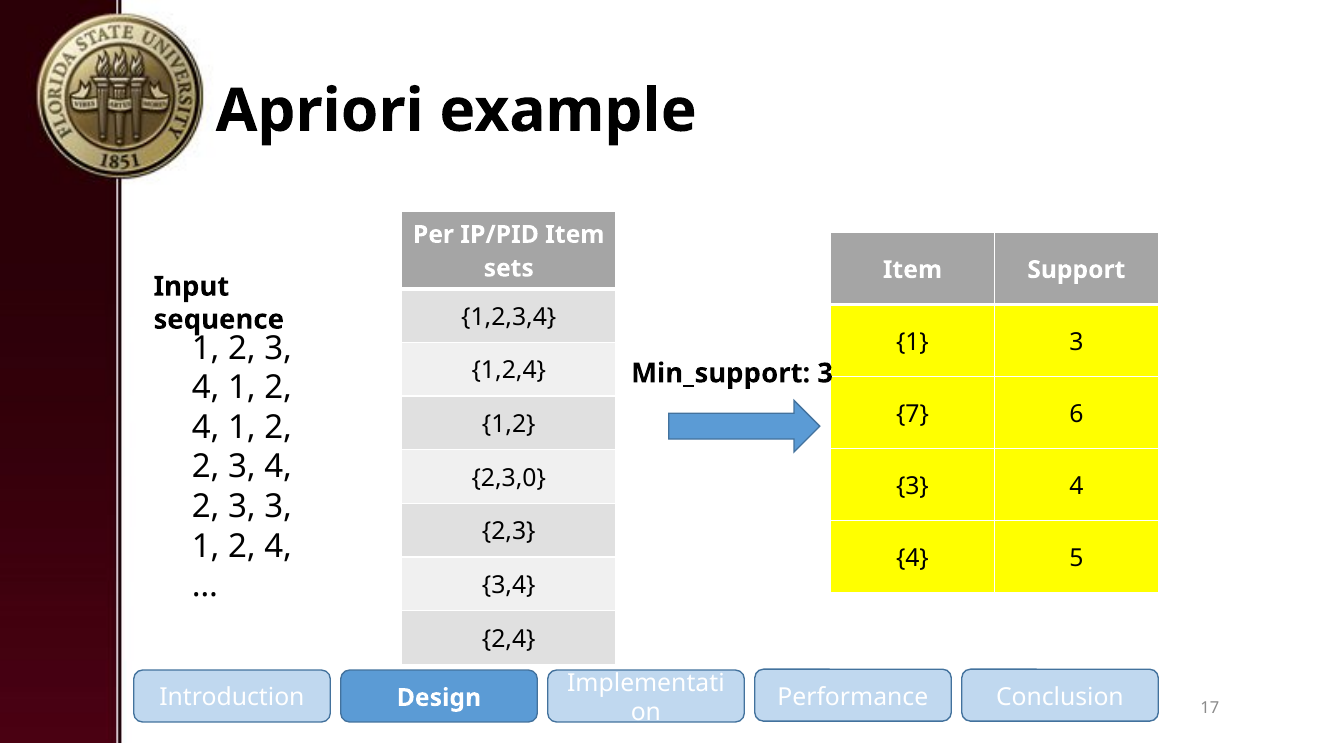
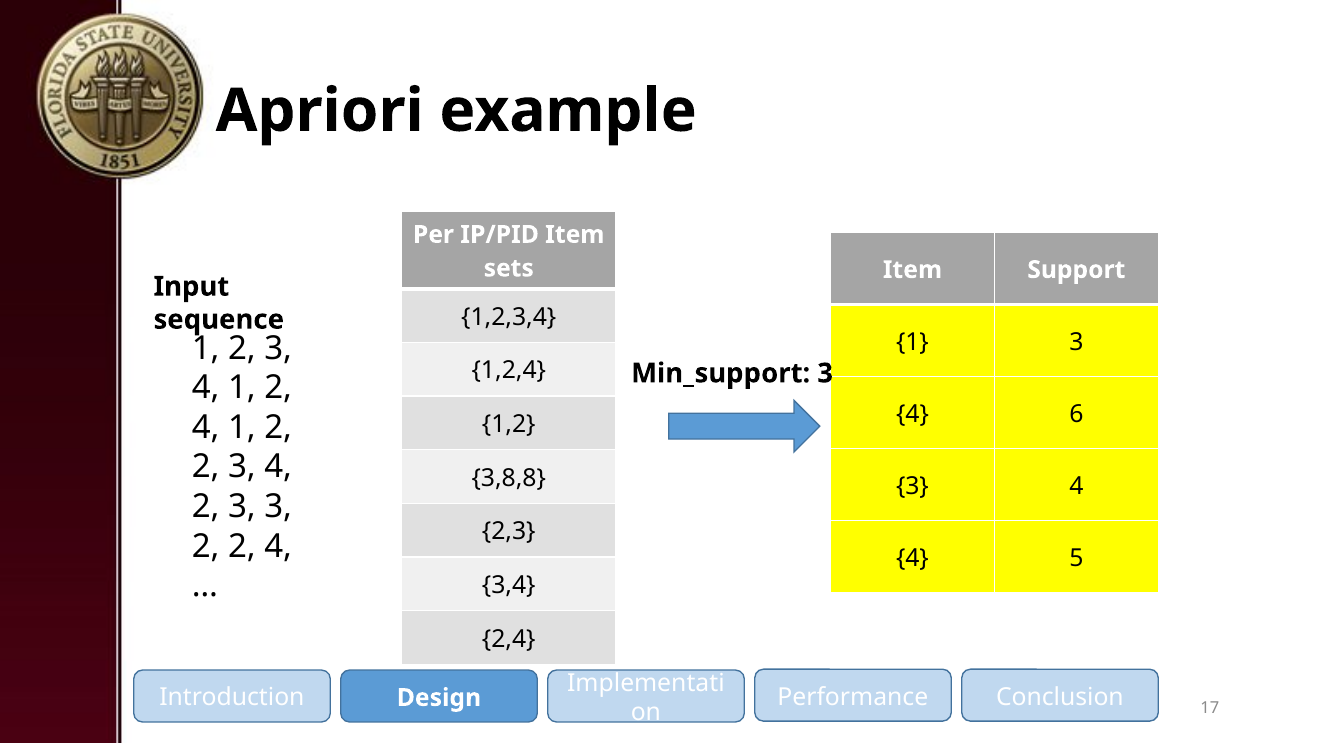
7: 7 -> 4 (913, 414)
2,3,0: 2,3,0 -> 3,8,8 (509, 478)
1: 1 -> 2 (206, 546)
